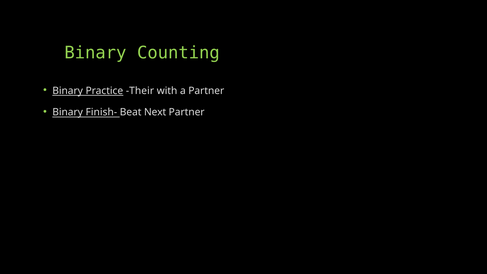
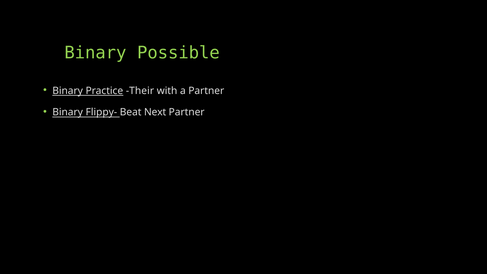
Counting: Counting -> Possible (178, 53)
Finish-: Finish- -> Flippy- (101, 112)
